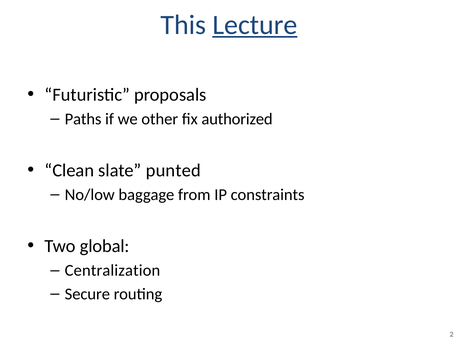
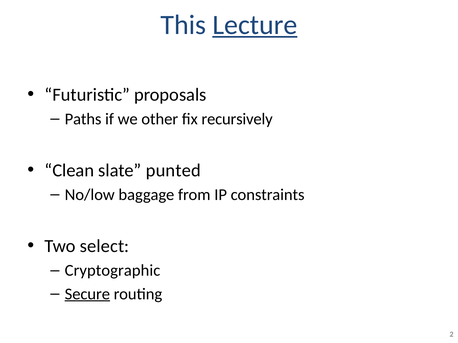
authorized: authorized -> recursively (237, 119)
global: global -> select (105, 246)
Centralization: Centralization -> Cryptographic (112, 271)
Secure underline: none -> present (87, 294)
